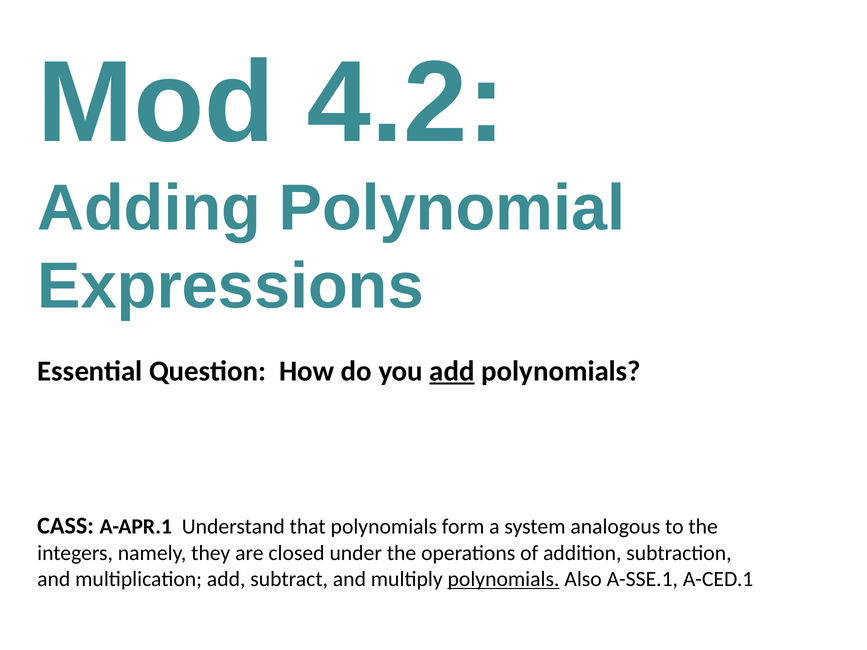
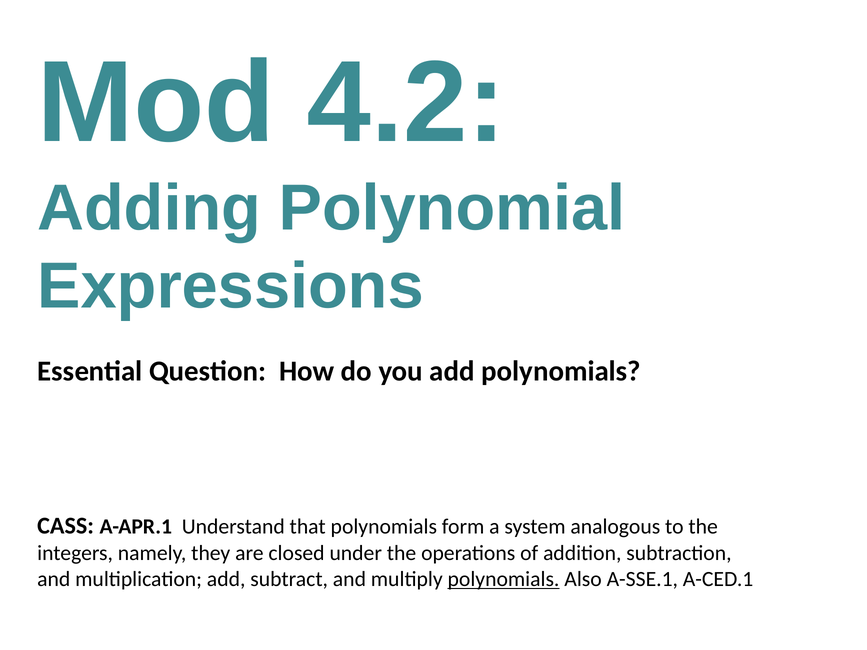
add underline: present -> none (452, 371)
